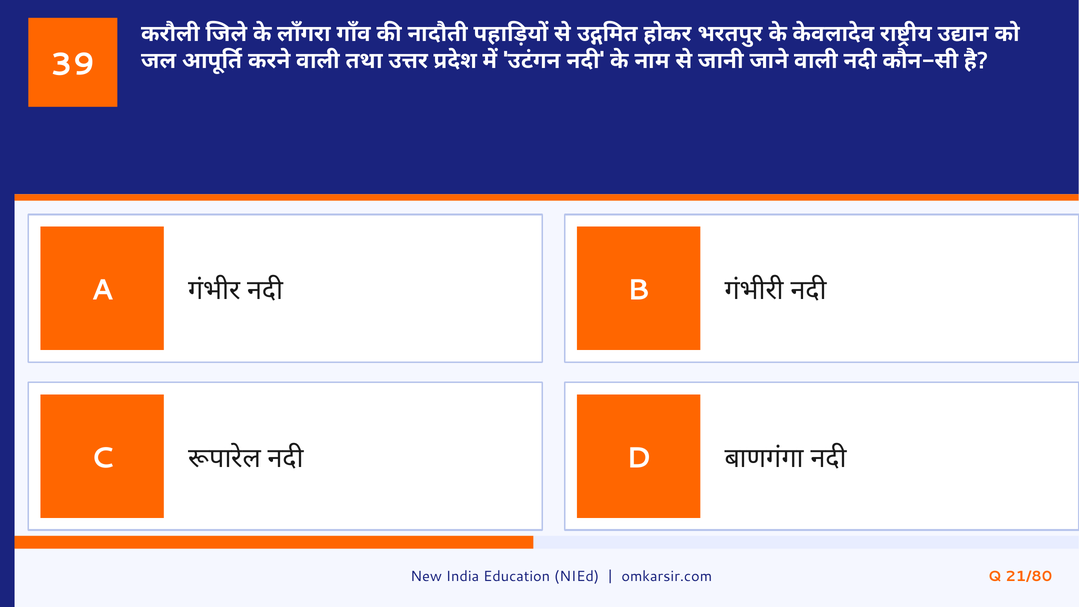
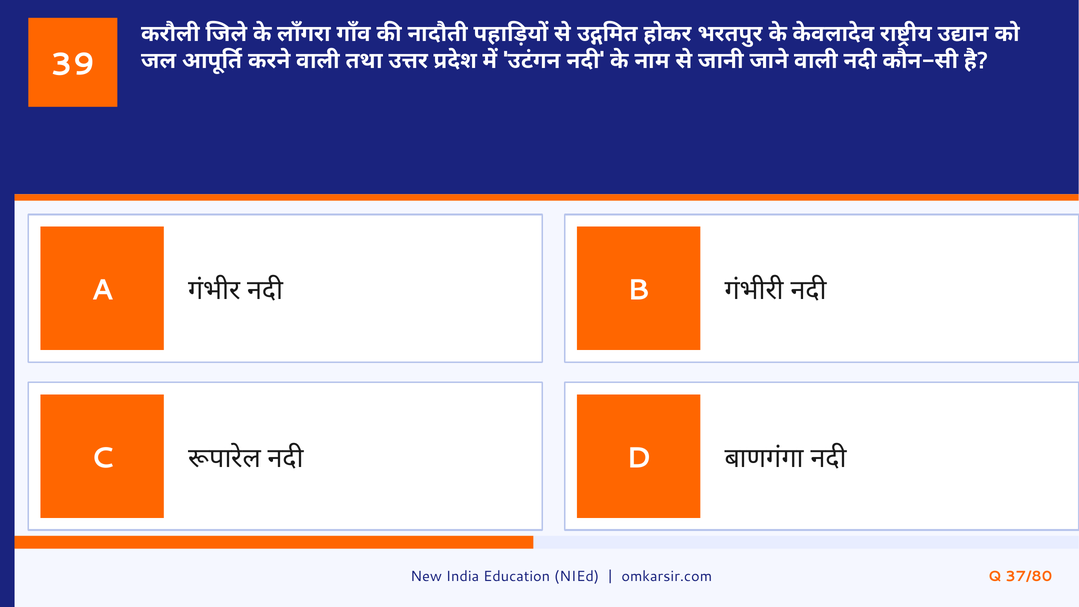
21/80: 21/80 -> 37/80 (1029, 576)
